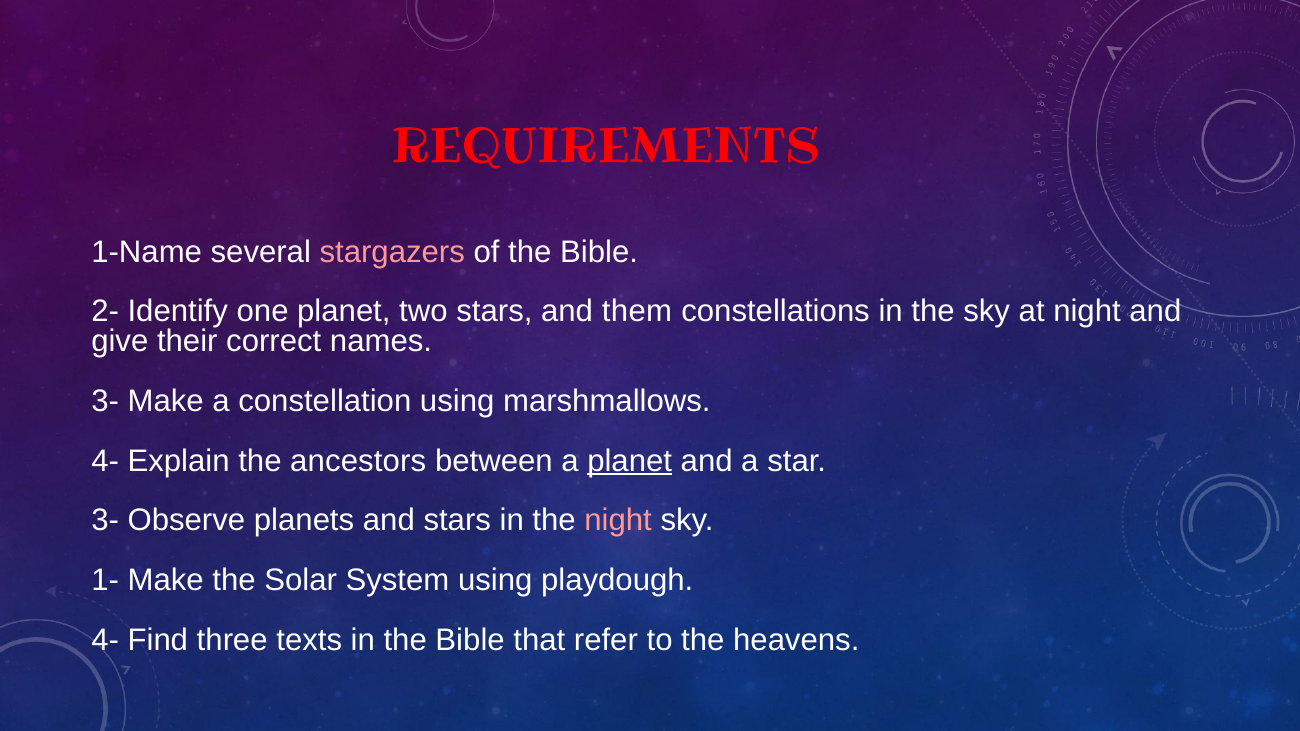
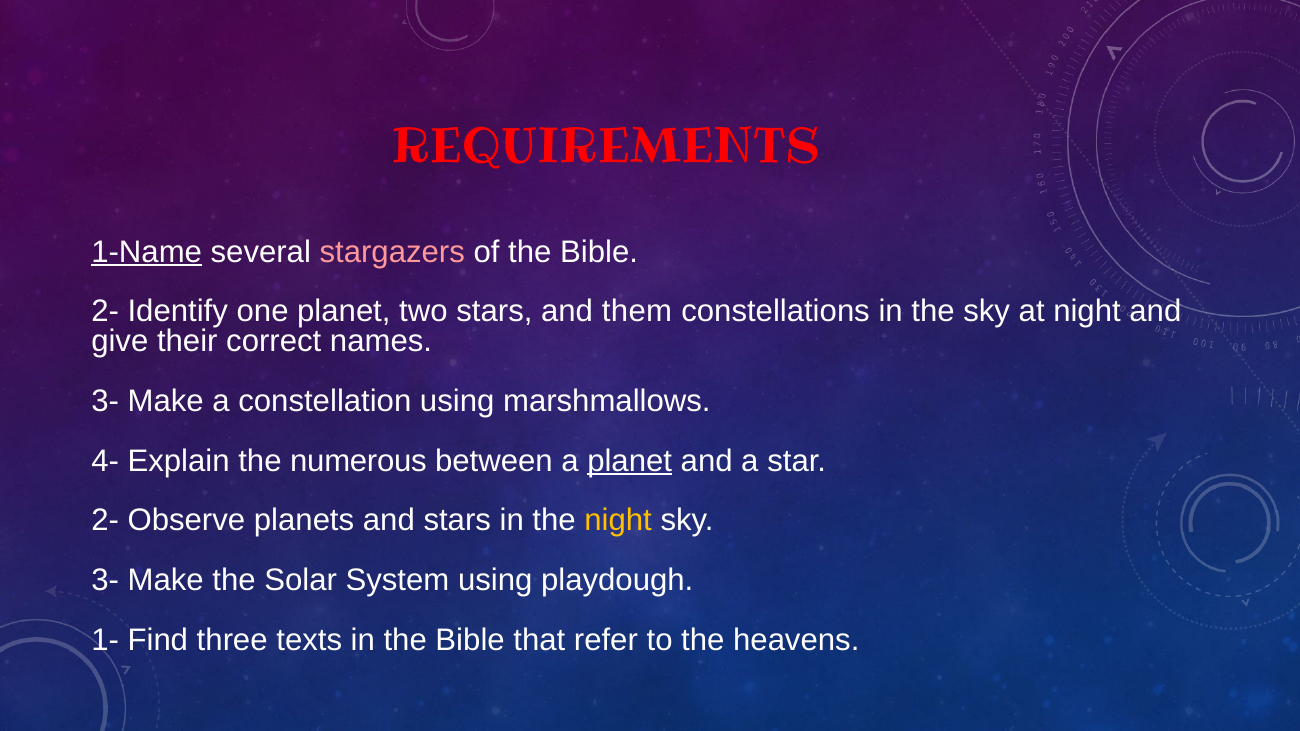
1-Name underline: none -> present (147, 252)
ancestors: ancestors -> numerous (358, 461)
3-: 3- -> 2- (105, 521)
night colour: pink -> yellow (618, 521)
1-: 1- -> 3- (105, 580)
4-: 4- -> 1- (105, 640)
